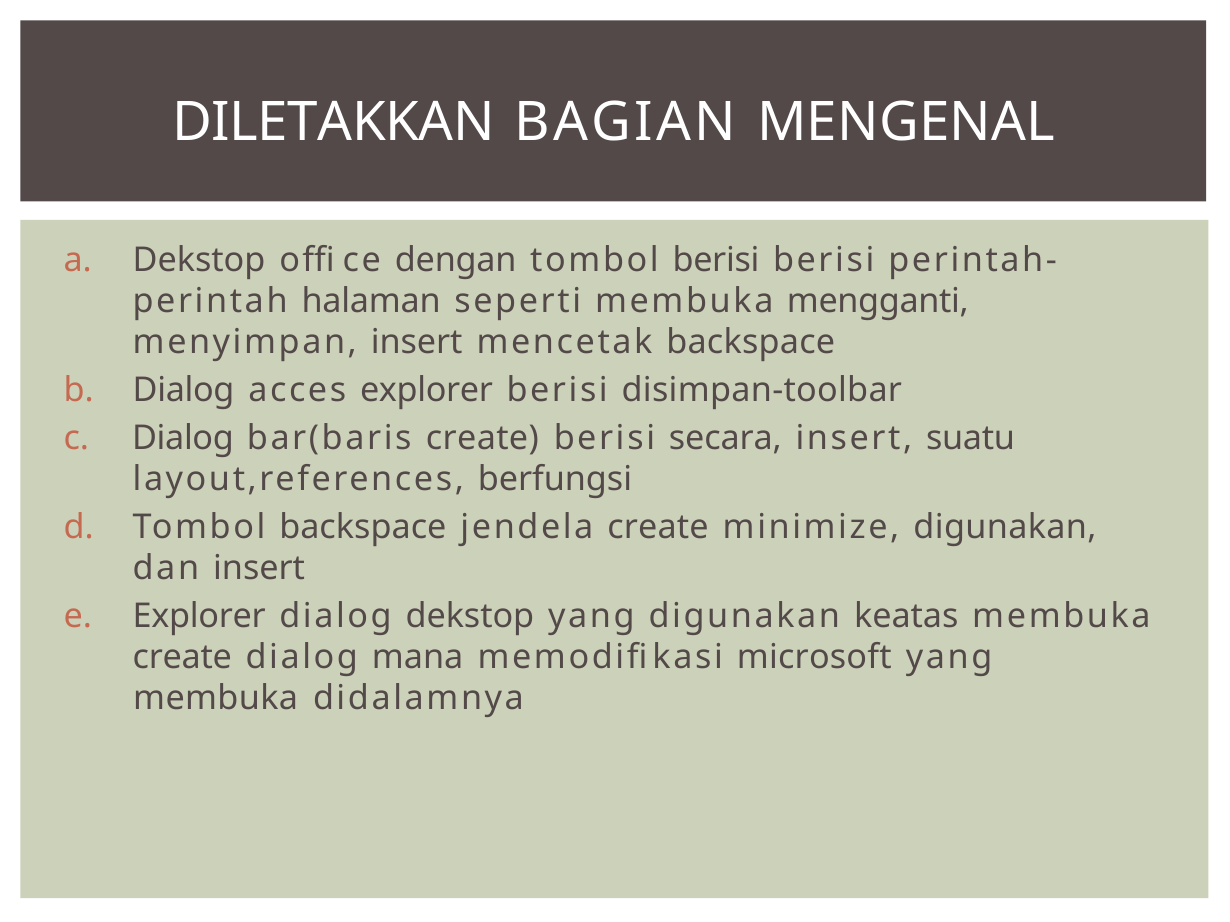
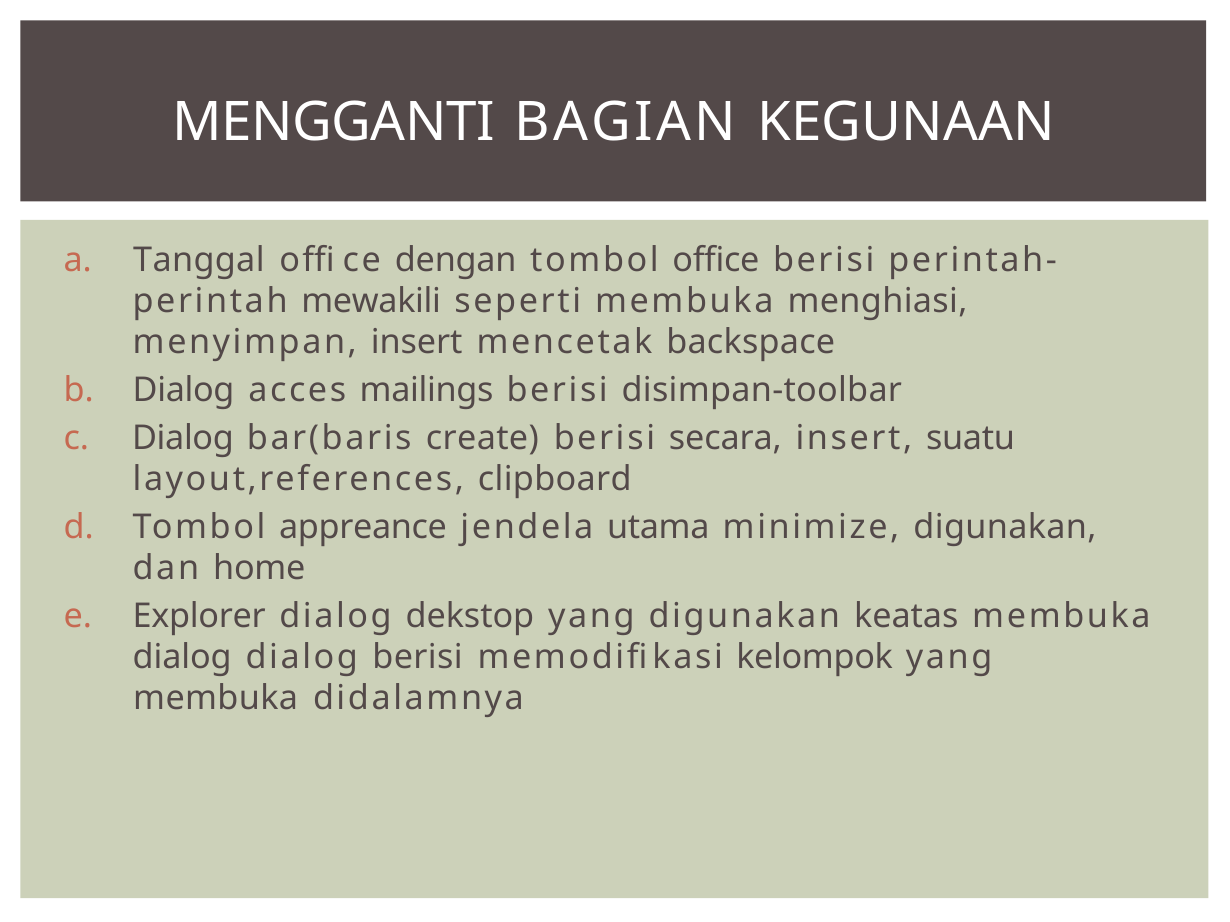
DILETAKKAN: DILETAKKAN -> MENGGANTI (334, 123)
MENGENAL: MENGENAL -> KEGUNAAN (906, 123)
Dekstop: Dekstop -> Tanggal (199, 260)
tombol berisi: berisi -> office (716, 260)
halaman: halaman -> mewakili (371, 301)
mengganti: mengganti -> menghiasi (878, 301)
acces explorer: explorer -> mailings (427, 390)
berfungsi: berfungsi -> clipboard (555, 479)
Tombol backspace: backspace -> appreance (363, 527)
jendela create: create -> utama (658, 527)
dan insert: insert -> home (259, 568)
create: create -> dialog (182, 657)
dialog mana: mana -> berisi (418, 657)
microsoft: microsoft -> kelompok (815, 657)
